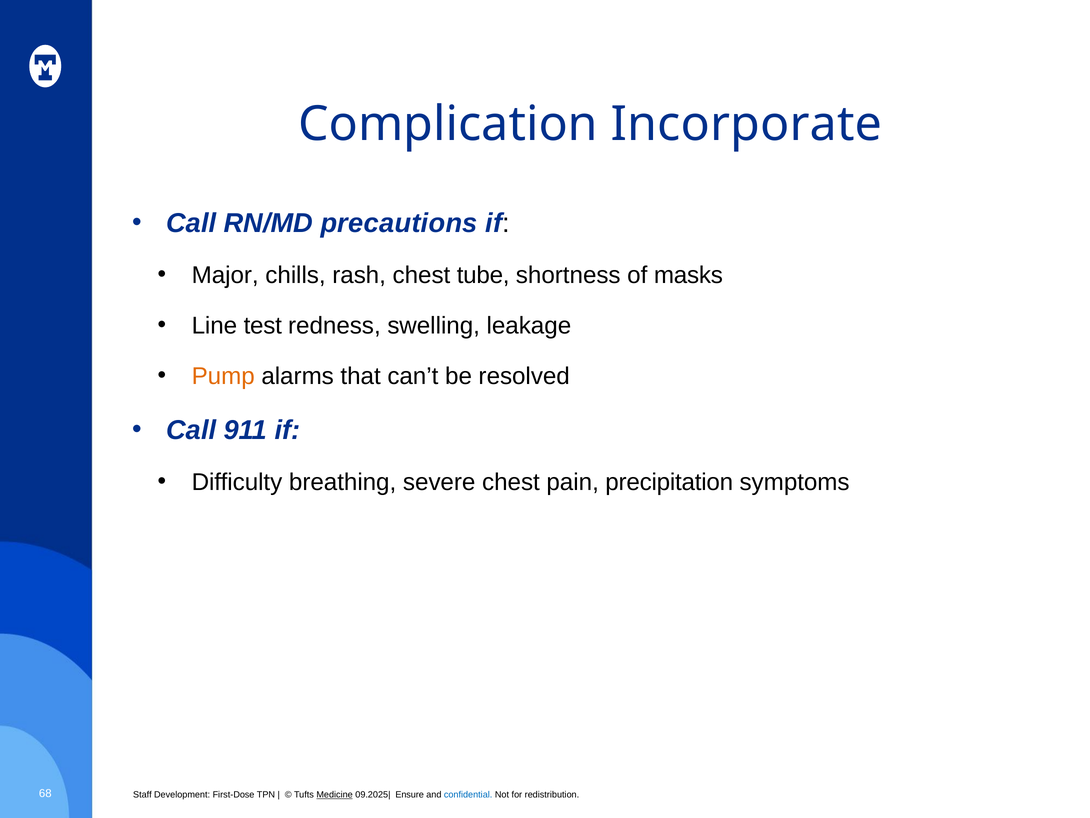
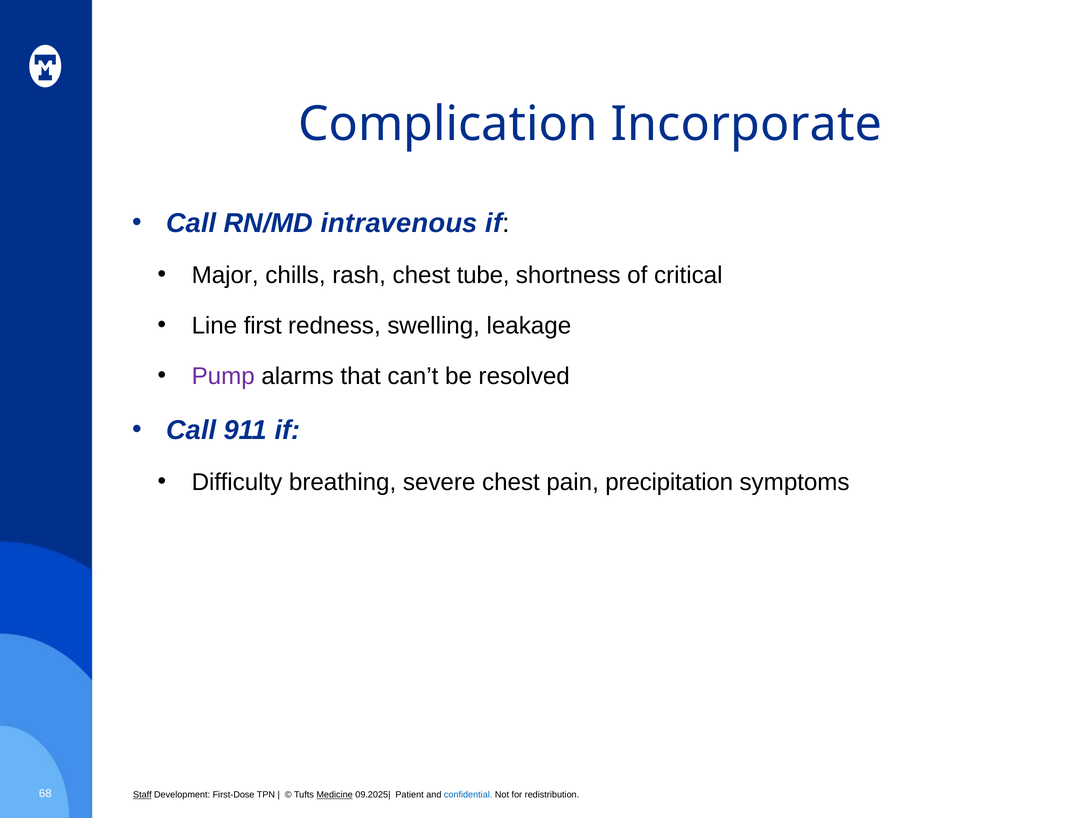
precautions: precautions -> intravenous (399, 223)
masks: masks -> critical (688, 275)
test: test -> first (263, 325)
Pump colour: orange -> purple (223, 376)
Staff underline: none -> present (142, 794)
Ensure: Ensure -> Patient (410, 794)
